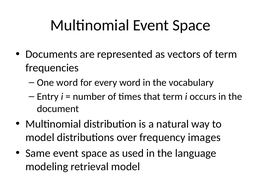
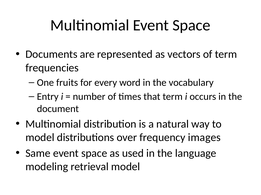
One word: word -> fruits (67, 83)
